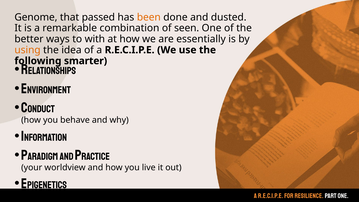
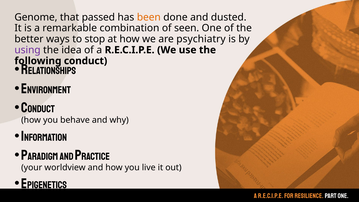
with: with -> stop (95, 39)
essentially: essentially -> psychiatry (201, 39)
using colour: orange -> purple (28, 50)
smarter: smarter -> conduct (86, 61)
